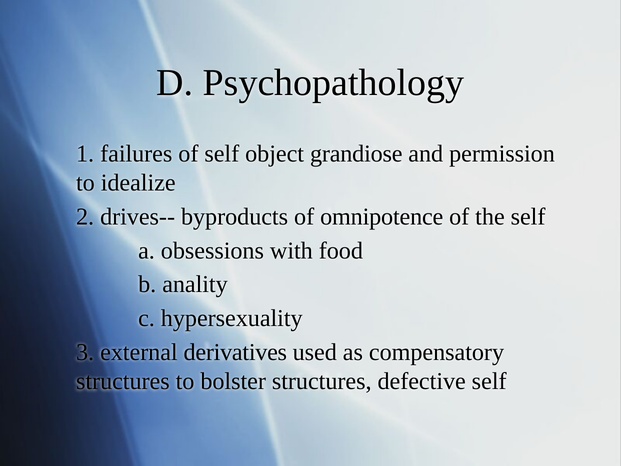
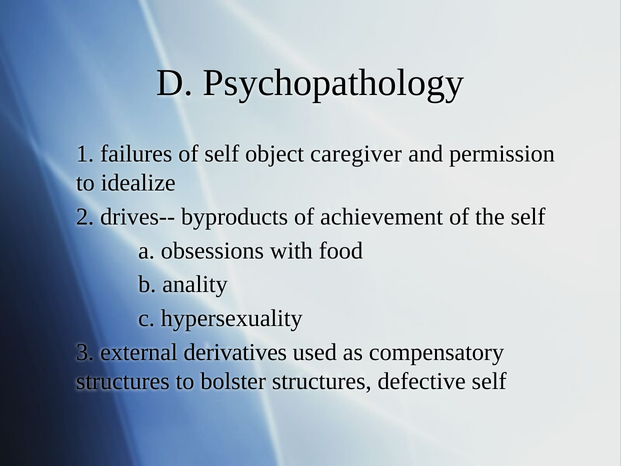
grandiose: grandiose -> caregiver (356, 154)
omnipotence: omnipotence -> achievement (382, 217)
